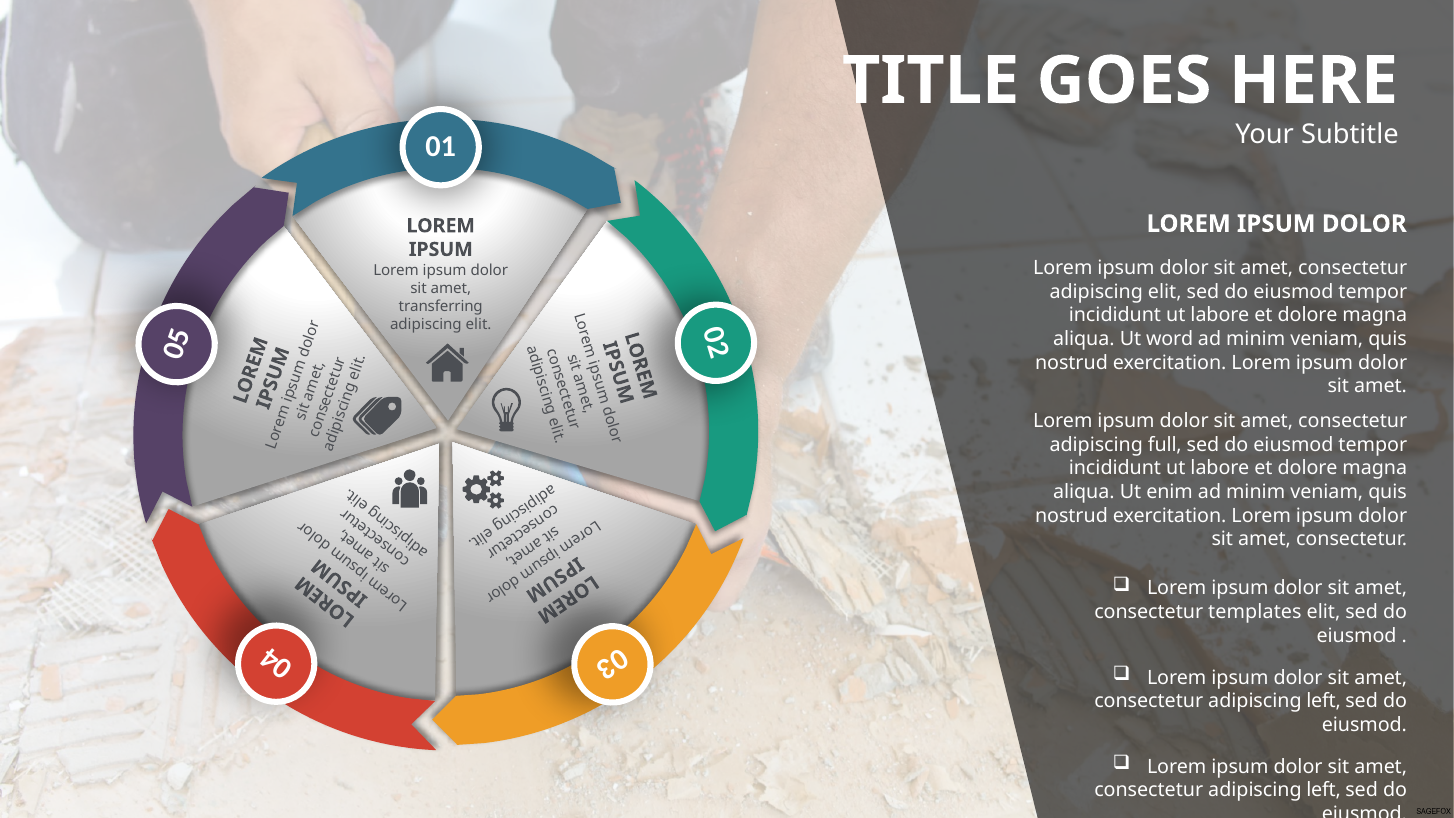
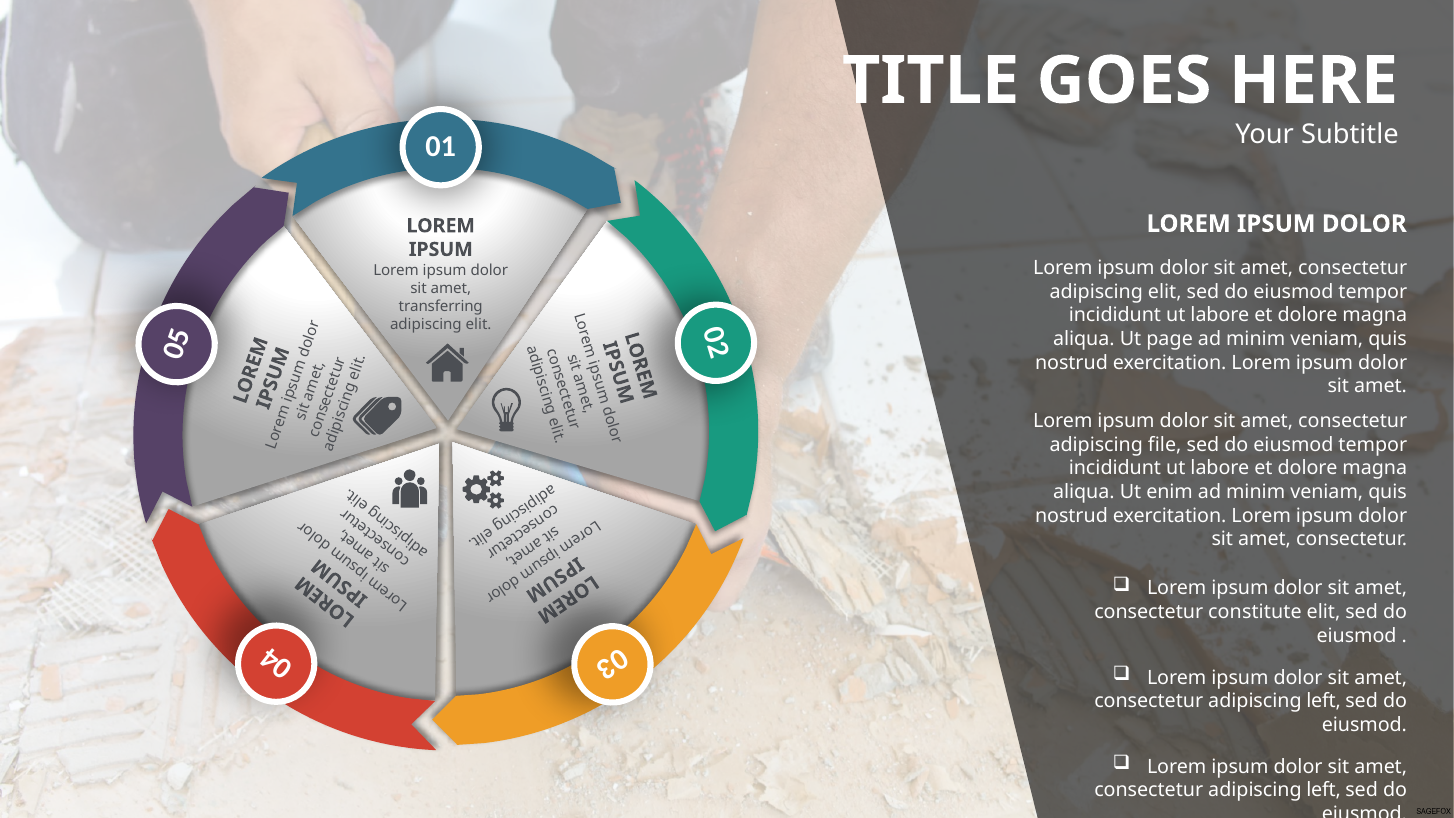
word: word -> page (1170, 339)
full: full -> file (1165, 445)
templates: templates -> constitute (1255, 612)
